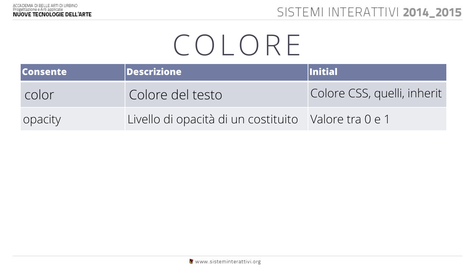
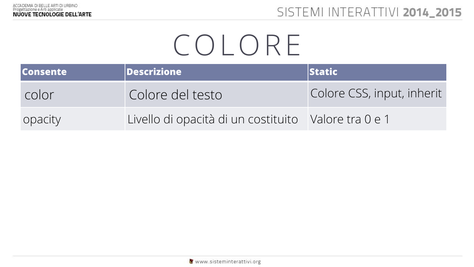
Initial: Initial -> Static (323, 72)
quelli: quelli -> input (389, 94)
